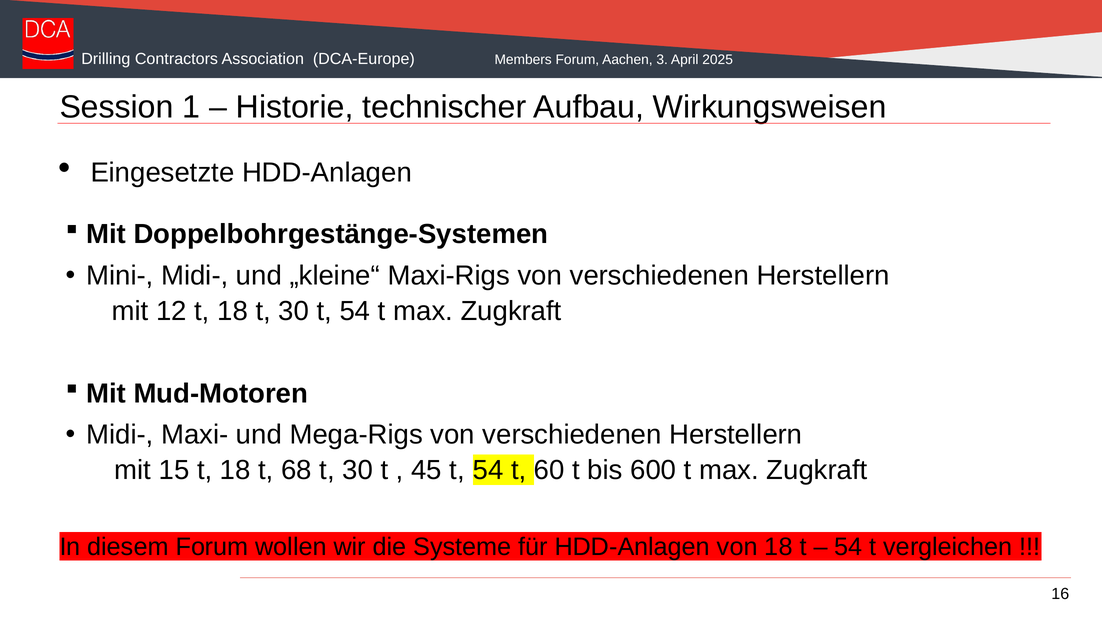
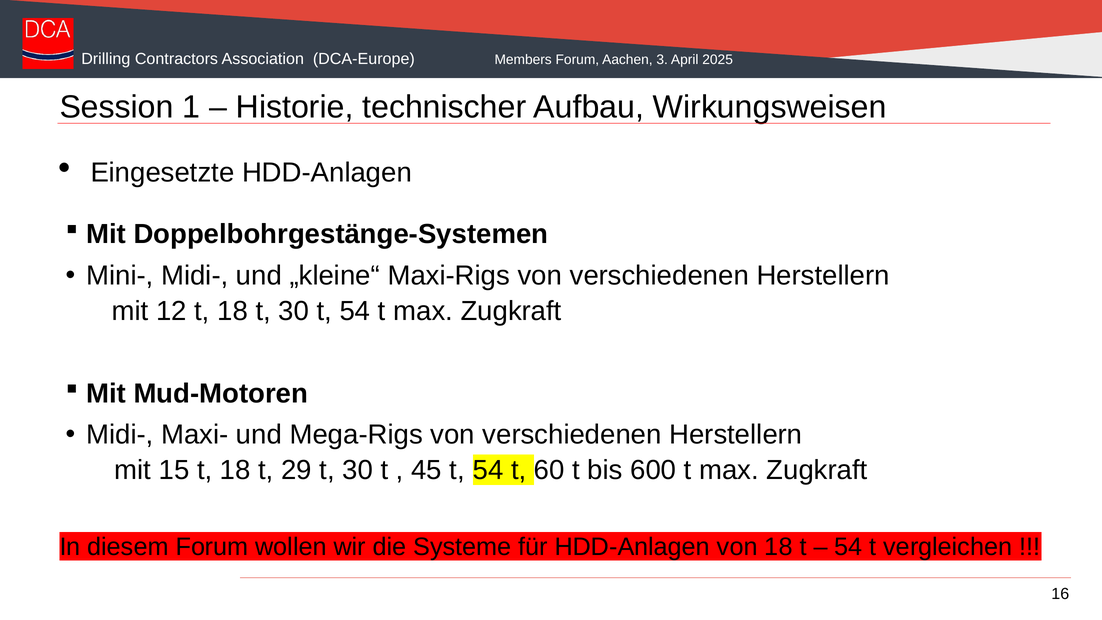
68: 68 -> 29 (296, 470)
